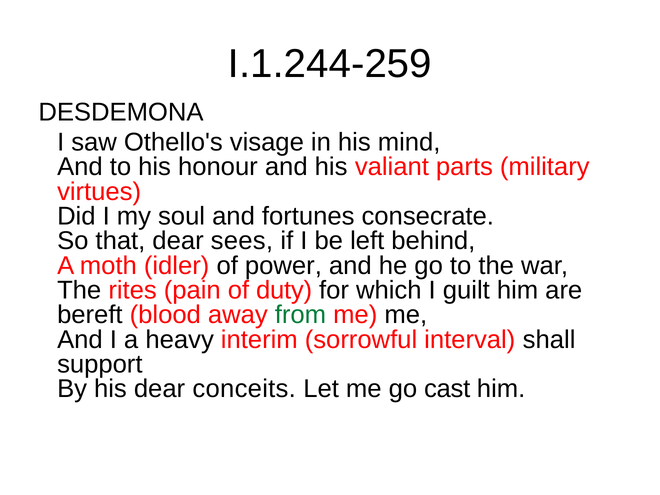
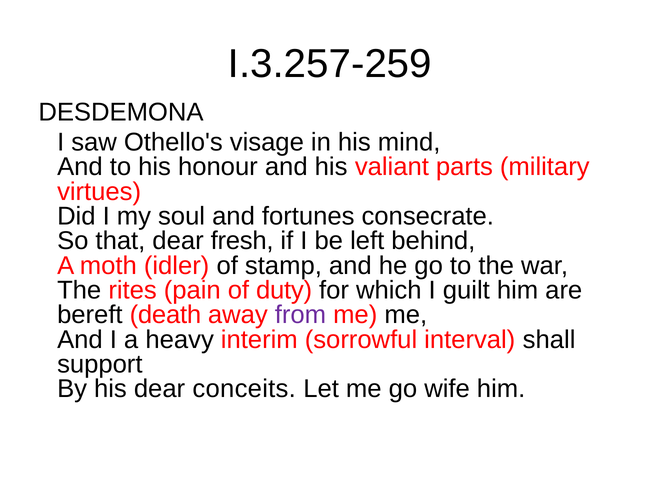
I.1.244-259: I.1.244-259 -> I.3.257-259 (330, 64)
sees: sees -> fresh (242, 241)
power: power -> stamp (283, 266)
blood: blood -> death (165, 315)
from colour: green -> purple (300, 315)
cast: cast -> wife (447, 389)
